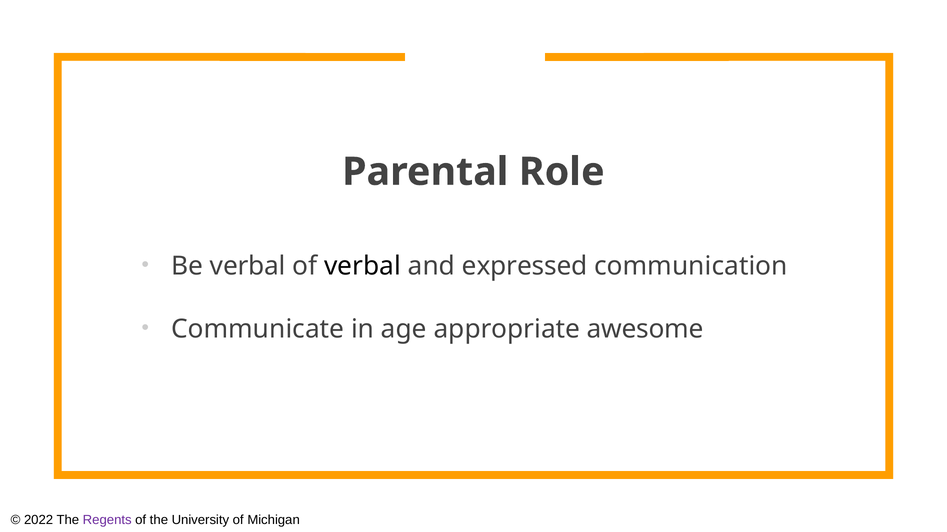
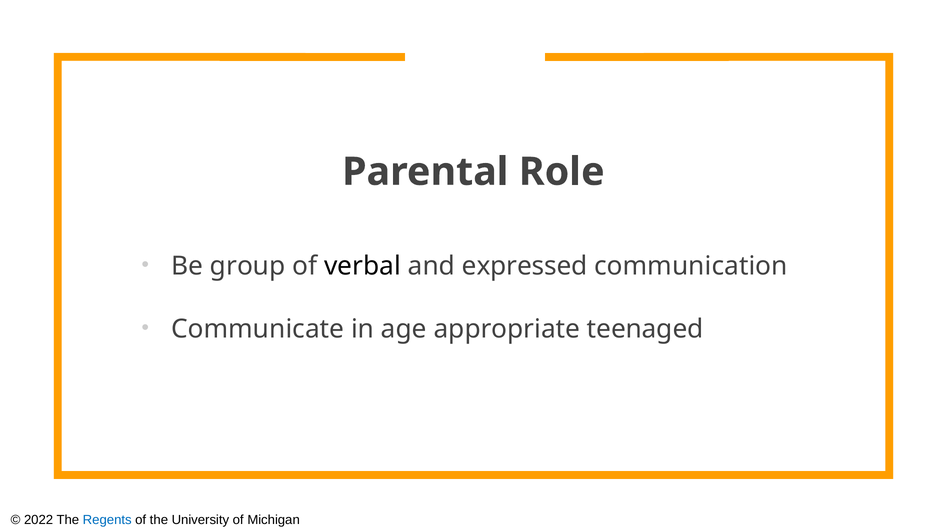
Be verbal: verbal -> group (248, 266)
awesome: awesome -> teenaged (645, 330)
Regents colour: purple -> blue (107, 521)
